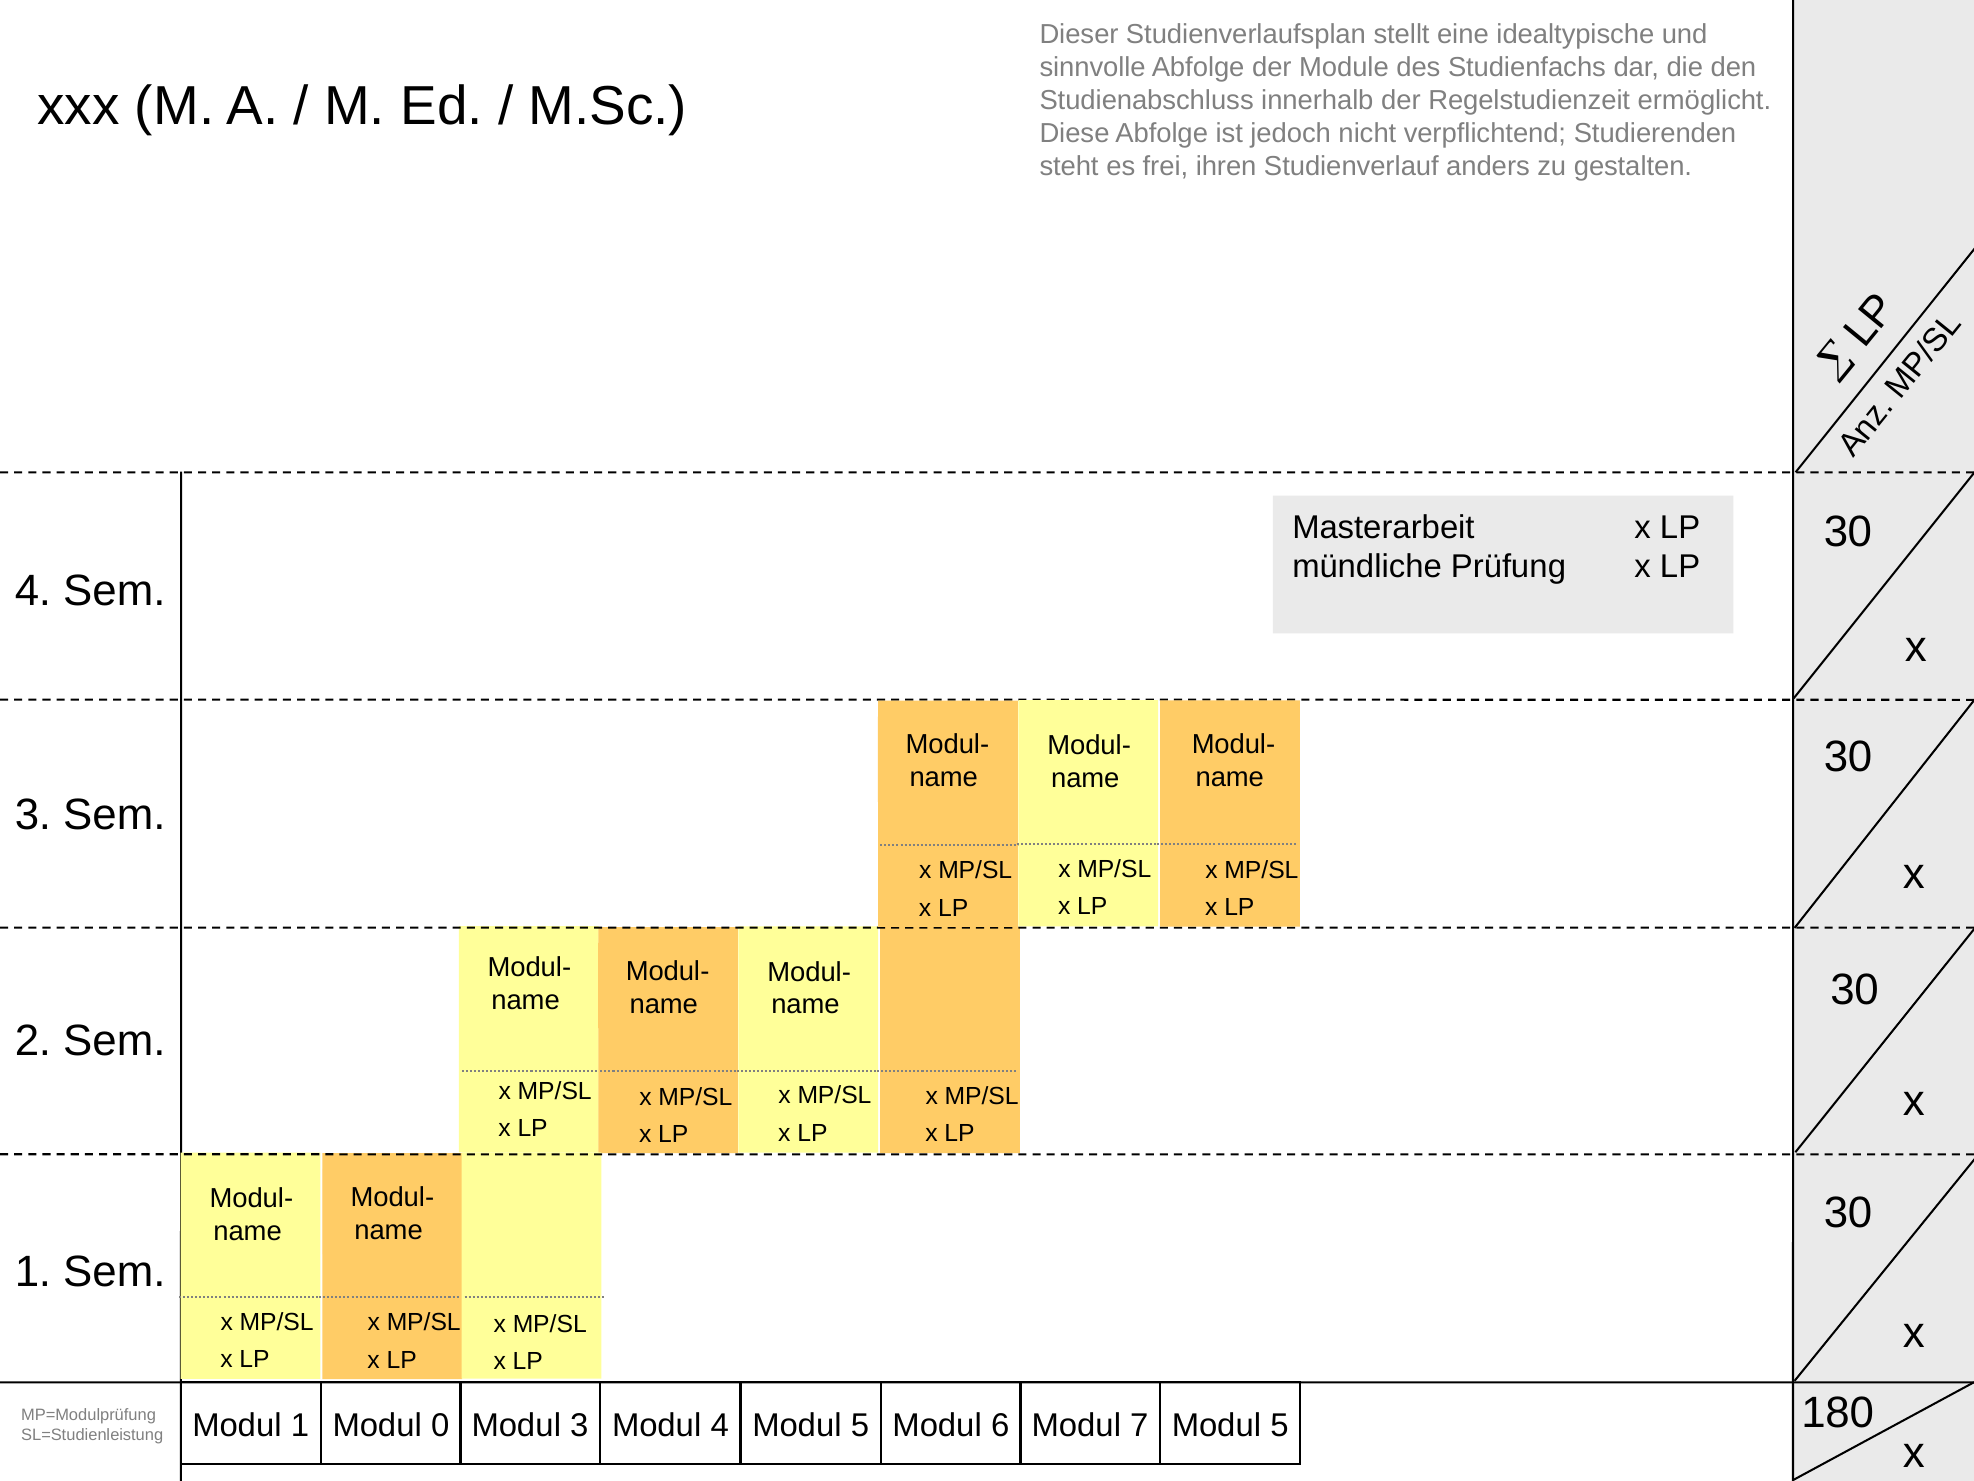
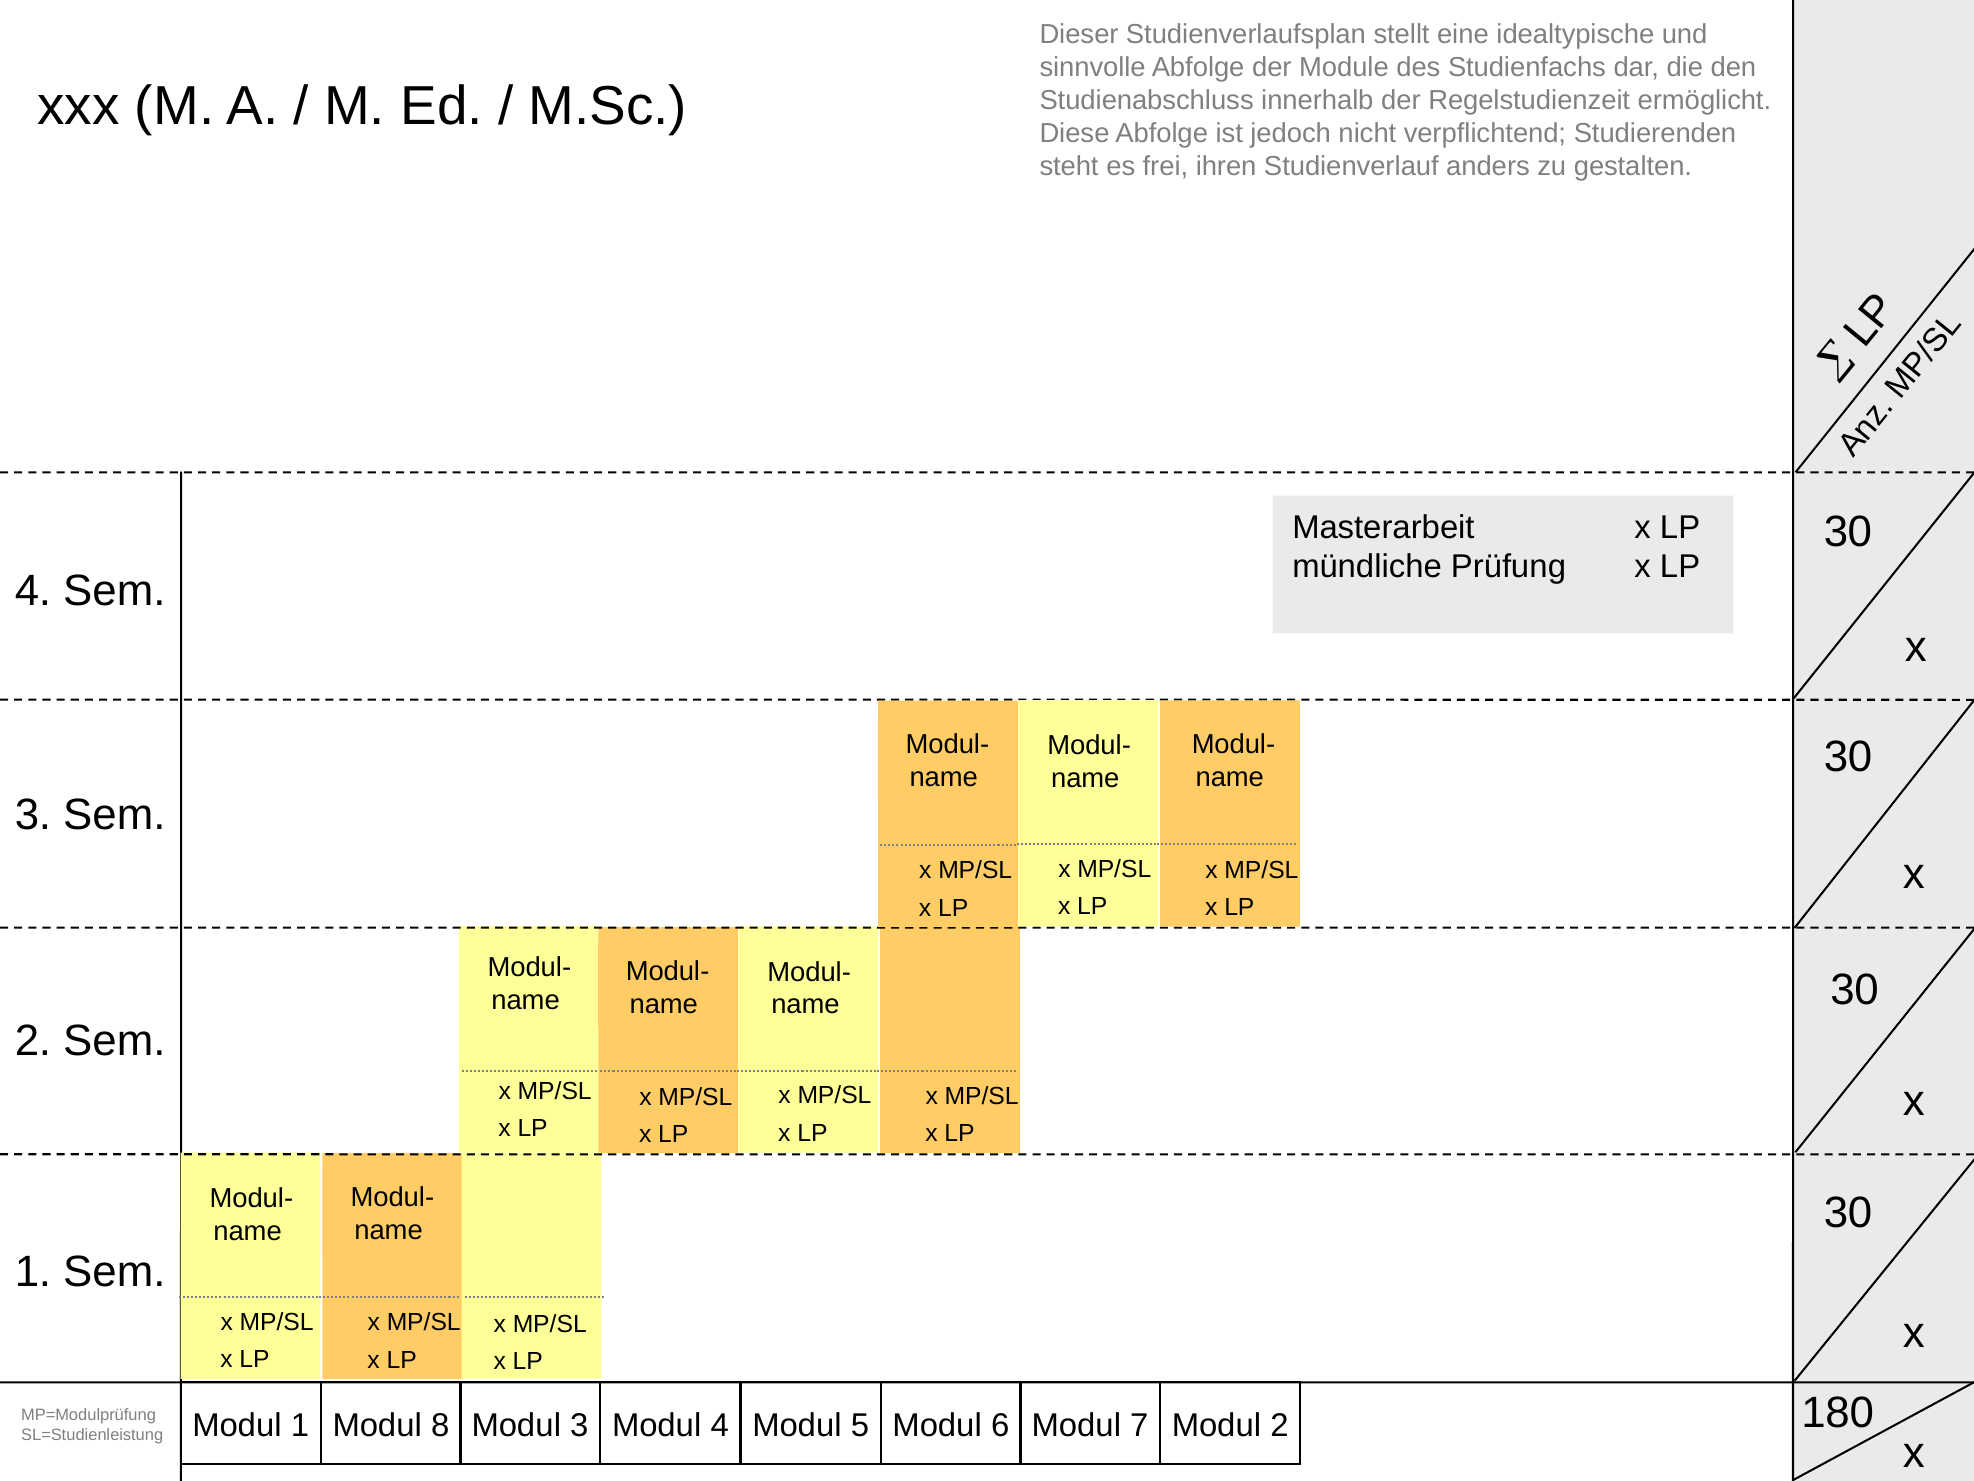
0: 0 -> 8 (440, 1425)
7 Modul 5: 5 -> 2 (1279, 1425)
